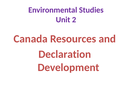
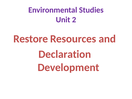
Canada: Canada -> Restore (31, 39)
